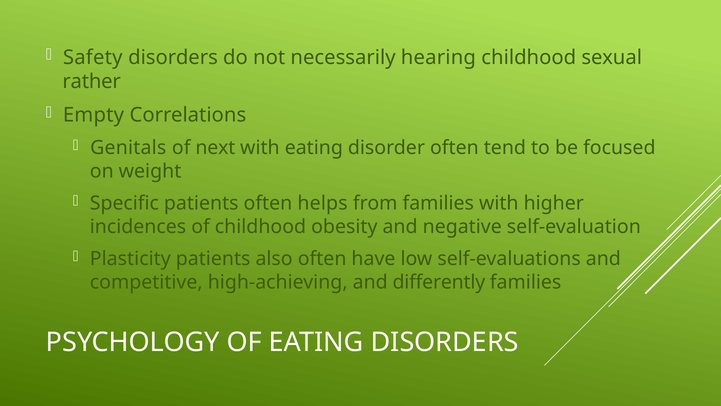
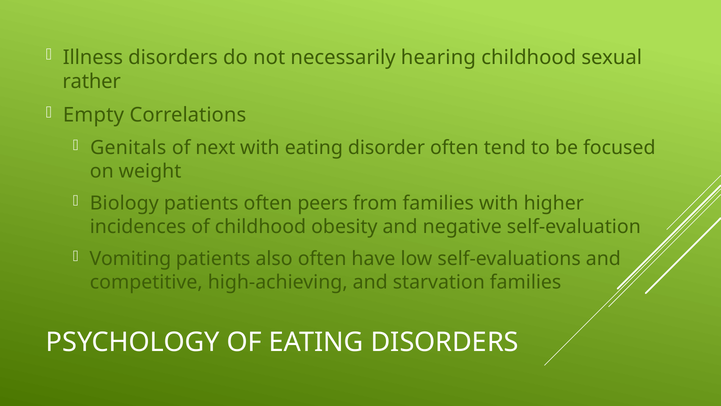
Safety: Safety -> Illness (93, 57)
Specific: Specific -> Biology (124, 203)
helps: helps -> peers (323, 203)
Plasticity: Plasticity -> Vomiting (130, 259)
differently: differently -> starvation (439, 282)
